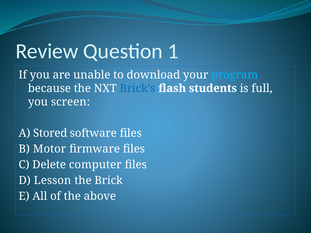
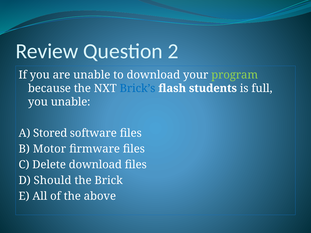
1: 1 -> 2 (173, 51)
program colour: light blue -> light green (235, 75)
you screen: screen -> unable (71, 102)
Delete computer: computer -> download (95, 165)
Lesson: Lesson -> Should (53, 181)
